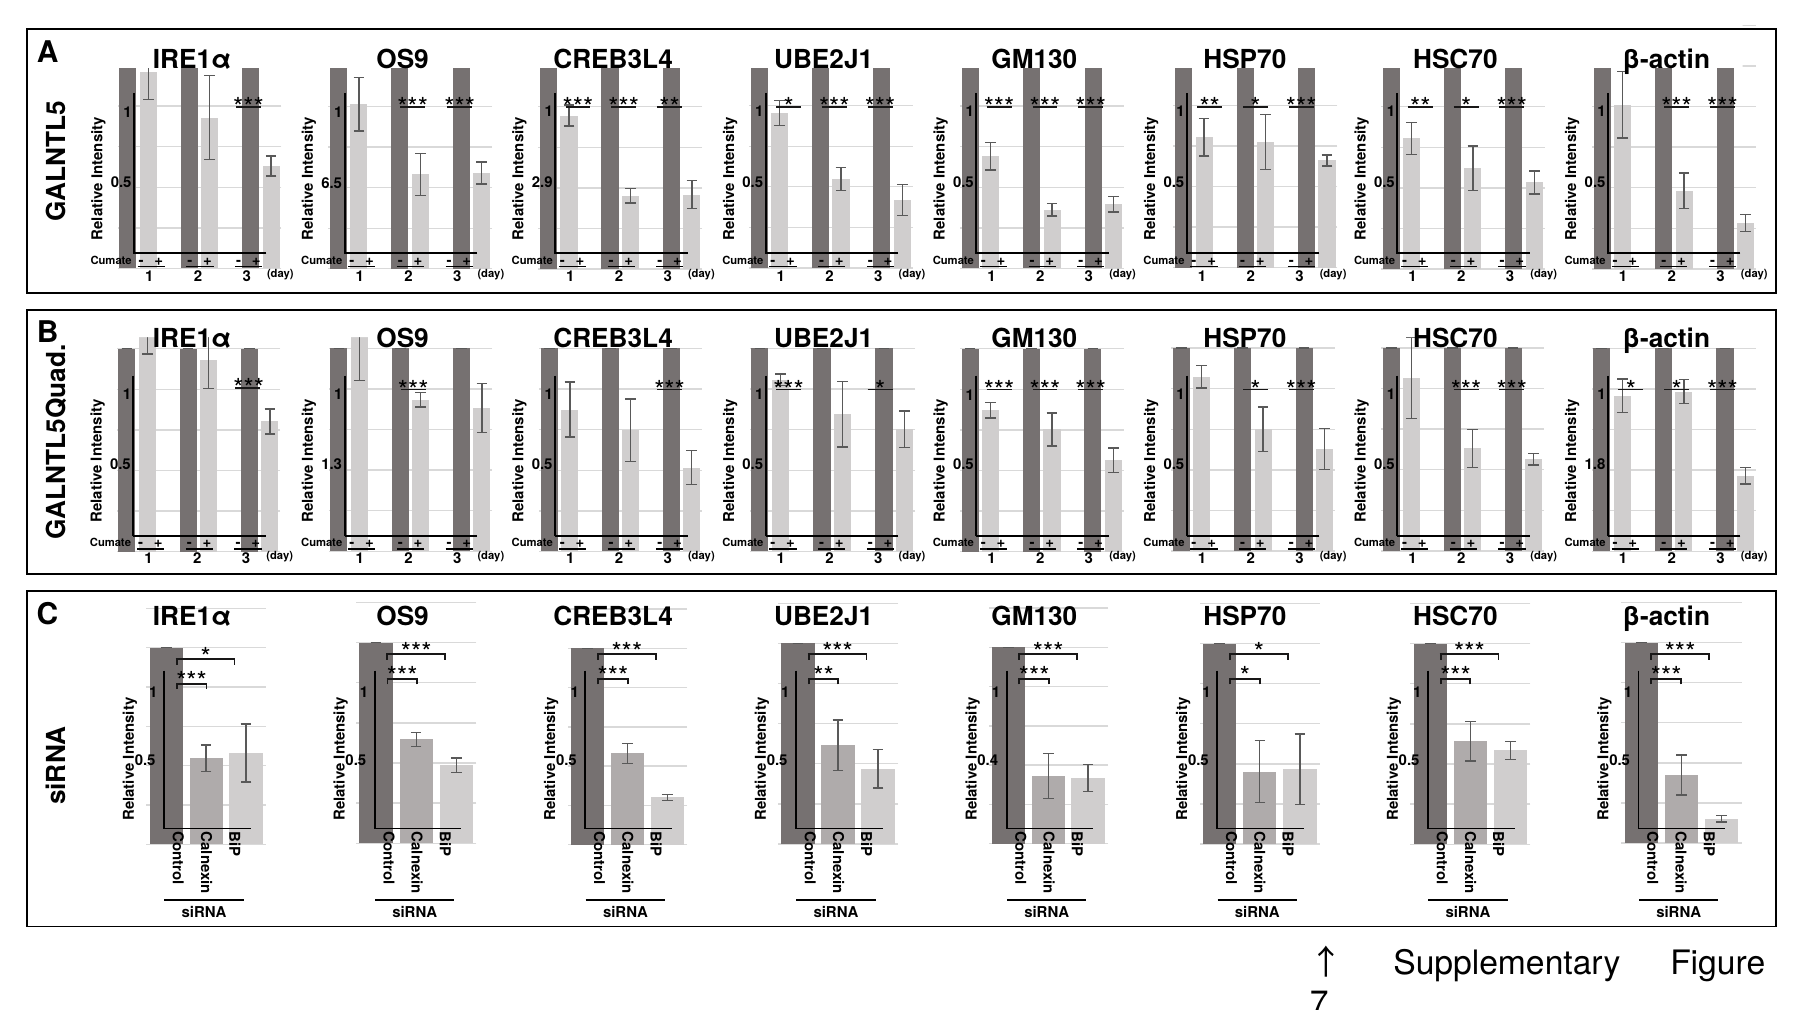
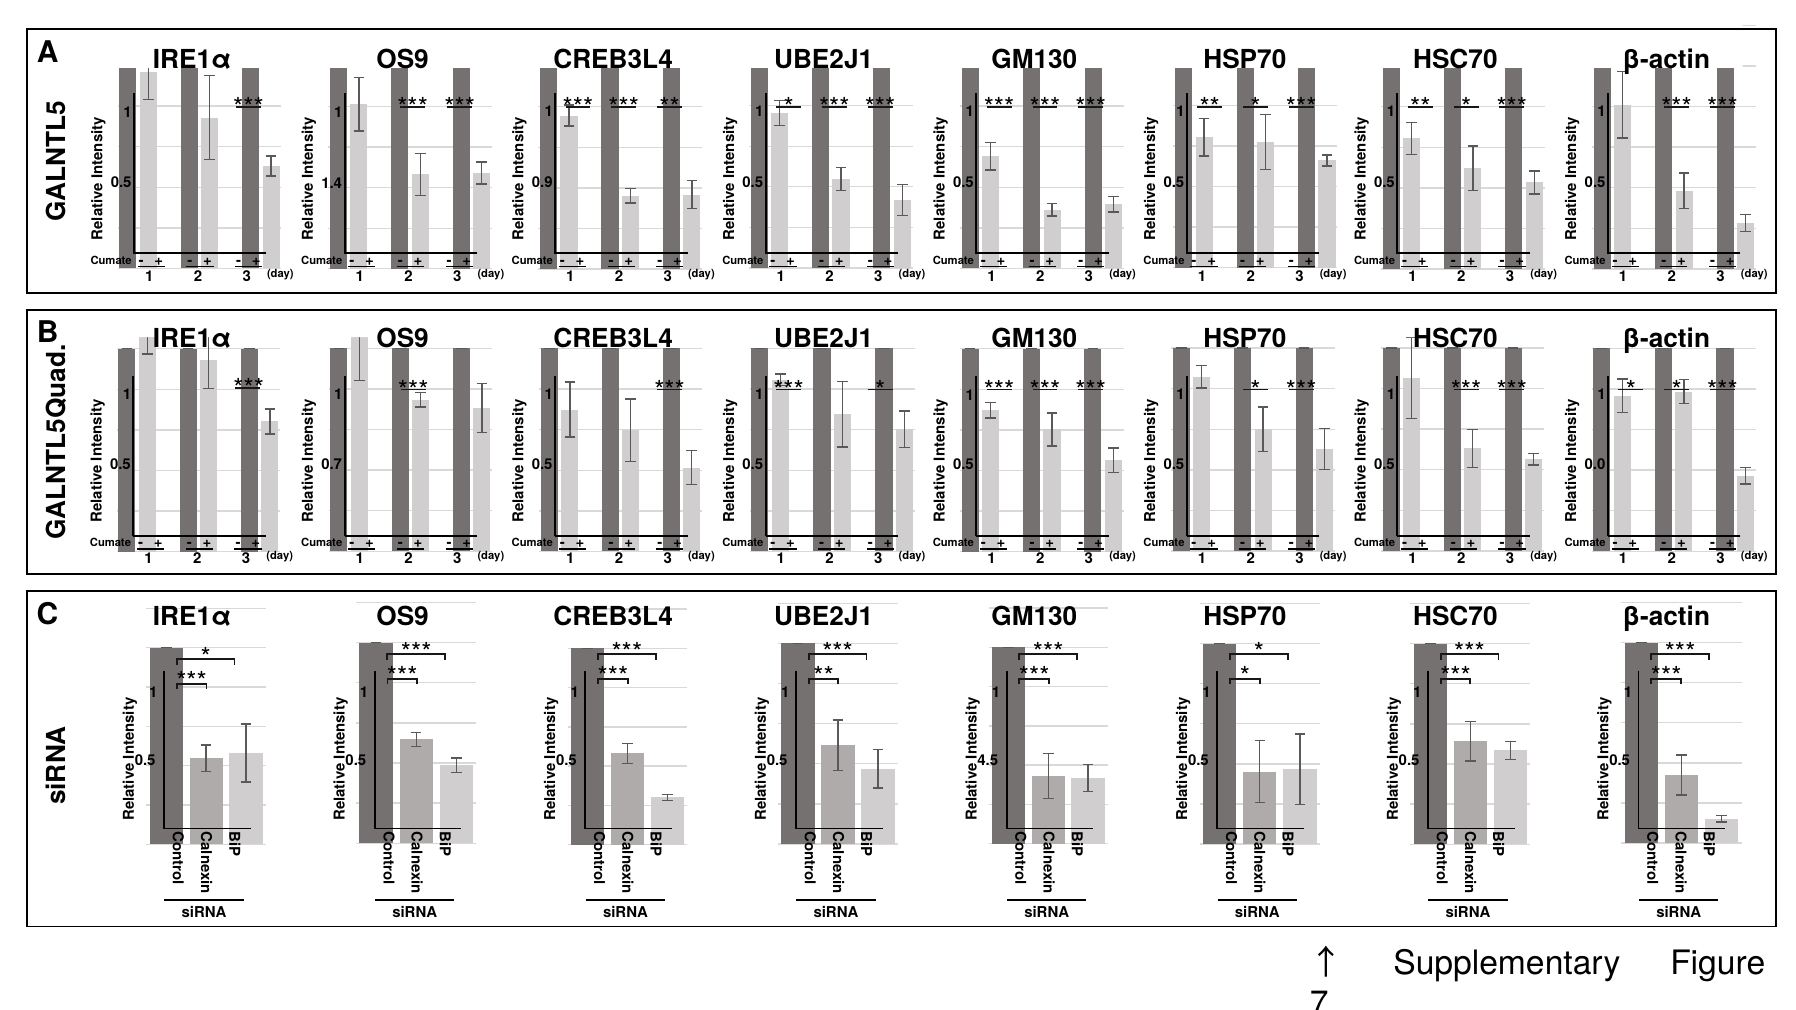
2.9: 2.9 -> 0.9 (542, 182)
6.5: 6.5 -> 1.4 (332, 183)
1.3: 1.3 -> 0.7 (332, 465)
1.8: 1.8 -> 0.0 (1595, 465)
0.4: 0.4 -> 4.5 (988, 761)
